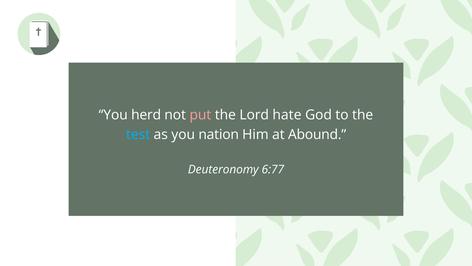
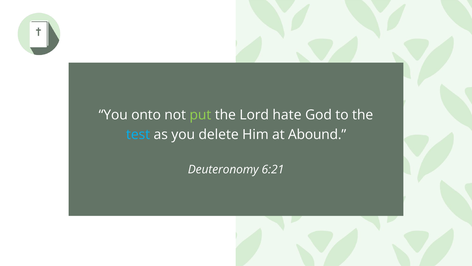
herd: herd -> onto (146, 115)
put colour: pink -> light green (200, 115)
nation: nation -> delete (219, 135)
6:77: 6:77 -> 6:21 (273, 169)
